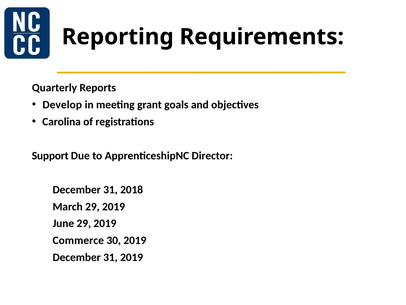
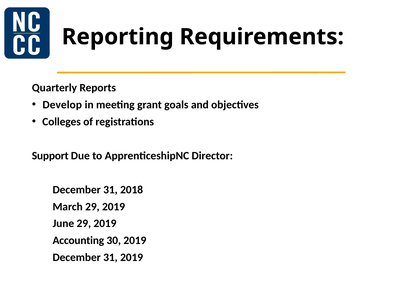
Carolina: Carolina -> Colleges (62, 122)
Commerce: Commerce -> Accounting (78, 240)
